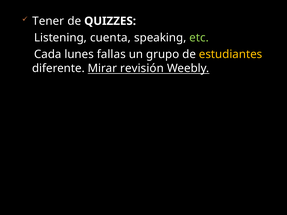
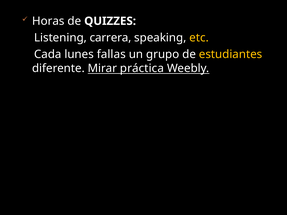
Tener: Tener -> Horas (48, 21)
cuenta: cuenta -> carrera (111, 38)
etc colour: light green -> yellow (199, 38)
revisión: revisión -> práctica (142, 68)
